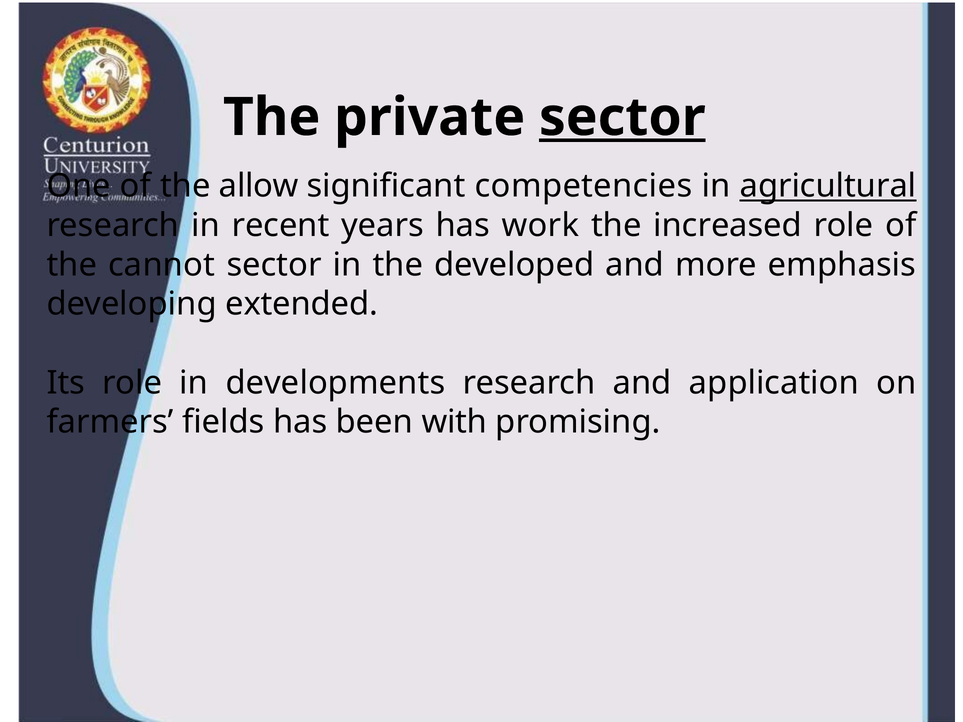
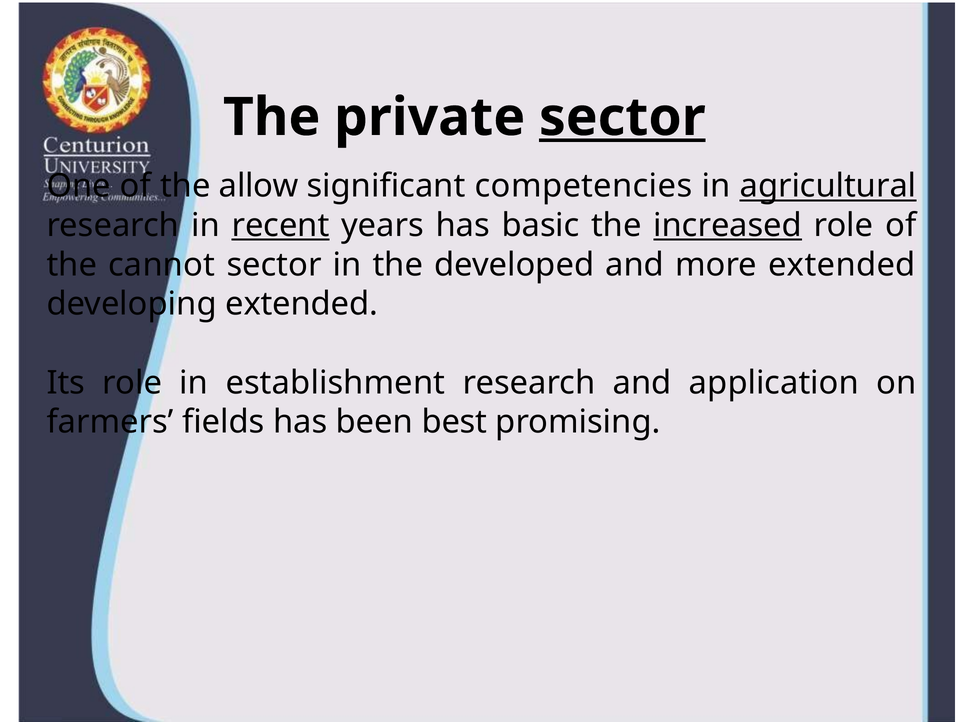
recent underline: none -> present (281, 226)
work: work -> basic (541, 226)
increased underline: none -> present (728, 226)
more emphasis: emphasis -> extended (842, 265)
developments: developments -> establishment (335, 383)
with: with -> best (454, 422)
